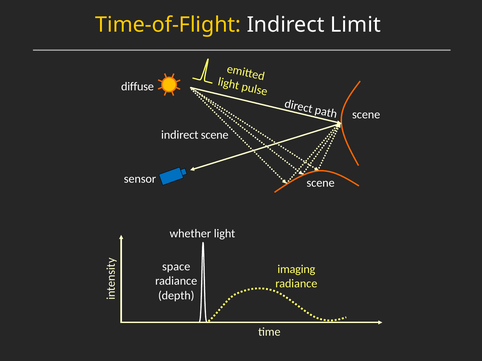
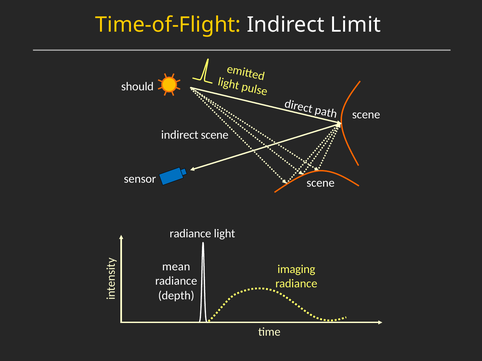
diffuse: diffuse -> should (137, 87)
whether: whether -> radiance (190, 234)
space: space -> mean (176, 267)
